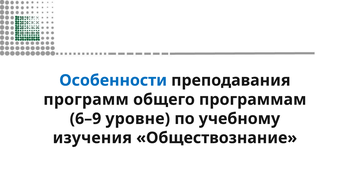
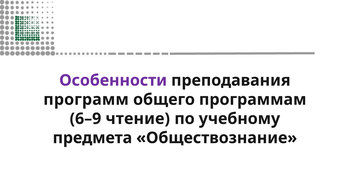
Особенности colour: blue -> purple (113, 80)
уровне: уровне -> чтение (138, 119)
изучения: изучения -> предмета (92, 138)
